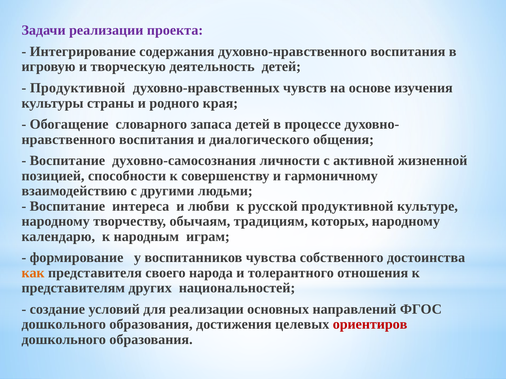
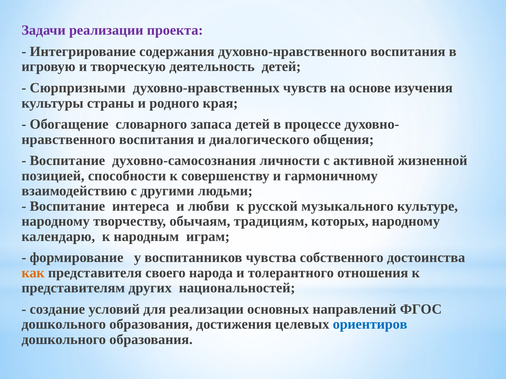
Продуктивной: Продуктивной -> Сюрпризными (78, 88)
русской продуктивной: продуктивной -> музыкального (347, 206)
ориентиров colour: red -> blue (370, 325)
